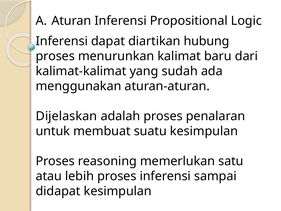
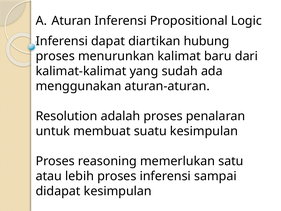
Dijelaskan: Dijelaskan -> Resolution (67, 116)
